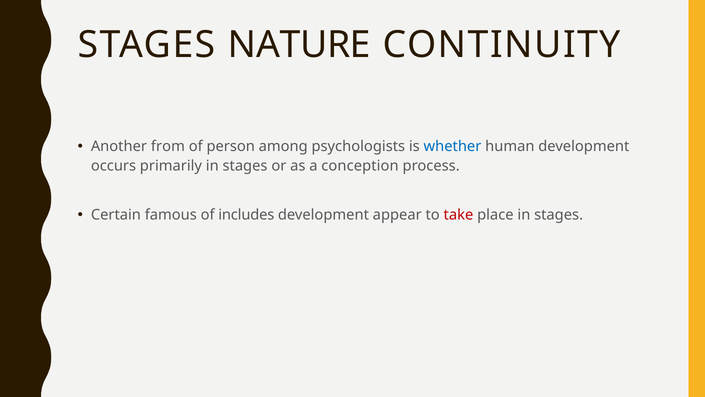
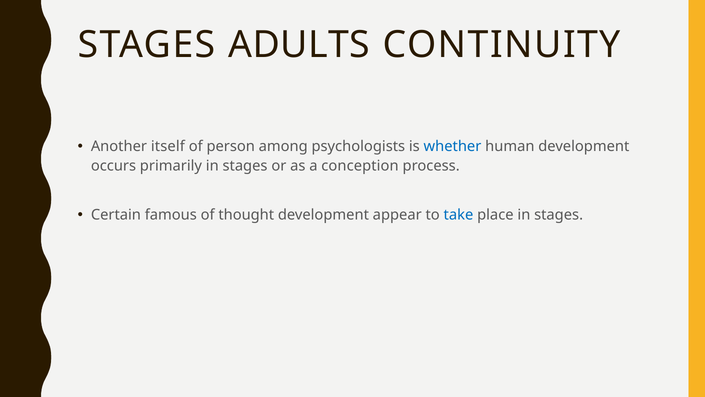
NATURE: NATURE -> ADULTS (299, 45)
from: from -> itself (168, 146)
includes: includes -> thought (246, 215)
take colour: red -> blue (458, 215)
